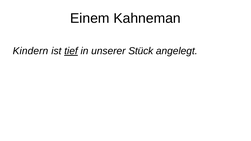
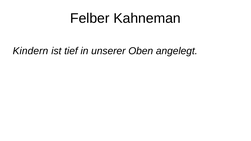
Einem: Einem -> Felber (90, 18)
tief underline: present -> none (71, 51)
Stück: Stück -> Oben (141, 51)
